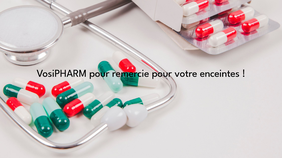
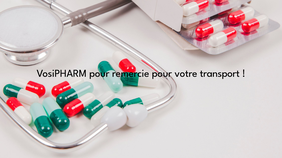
enceintes: enceintes -> transport (220, 74)
